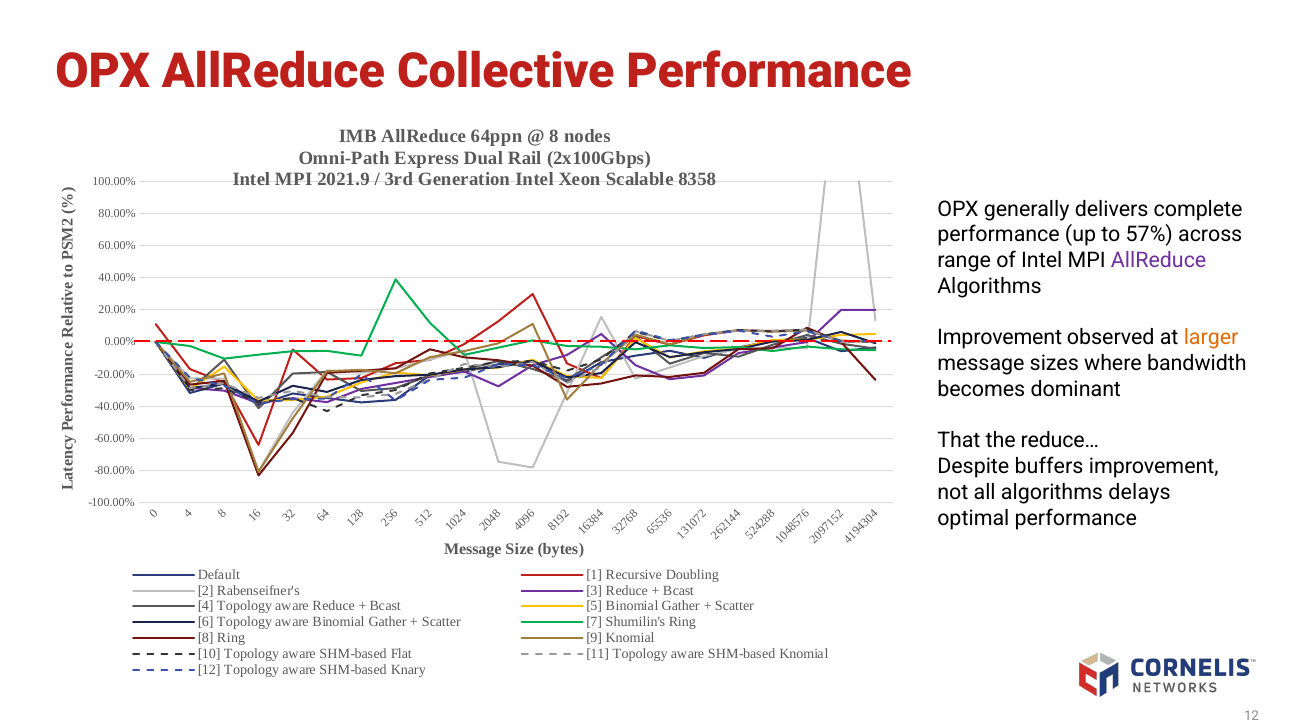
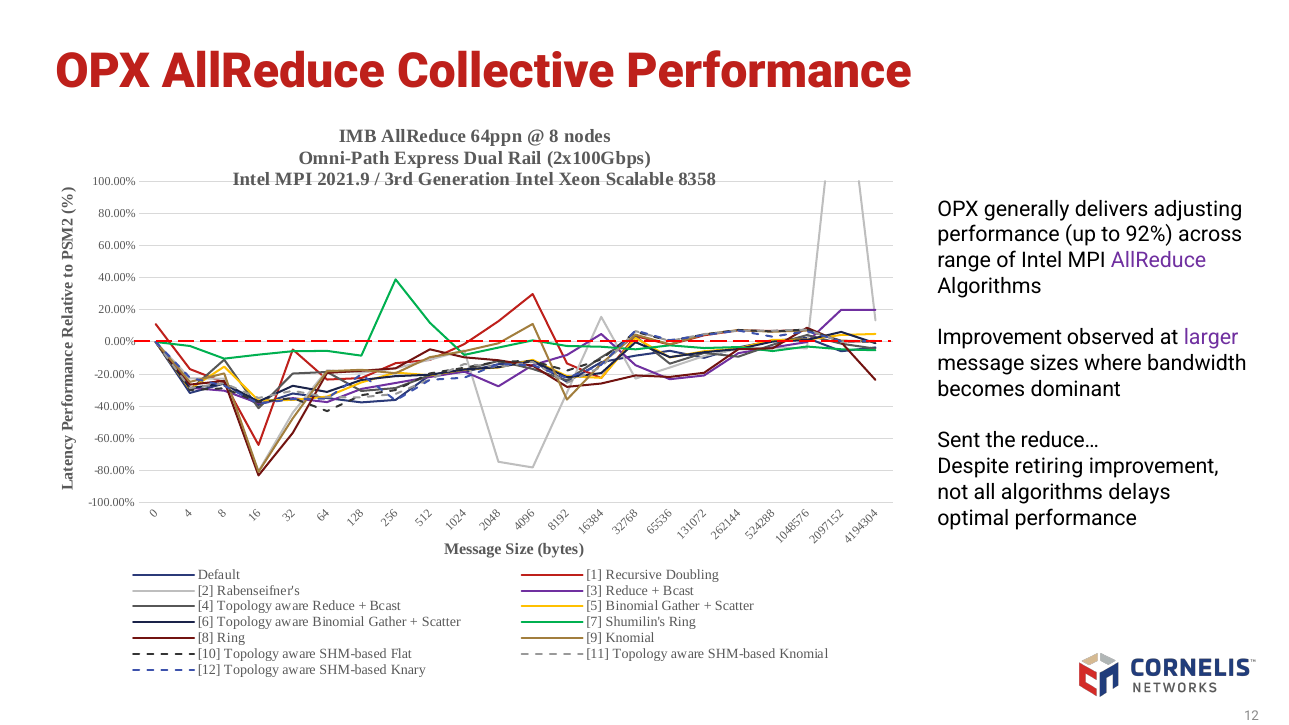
complete: complete -> adjusting (1198, 209)
57%: 57% -> 92% (1149, 235)
larger colour: orange -> purple (1211, 338)
That: That -> Sent (959, 441)
buffers: buffers -> retiring (1049, 467)
